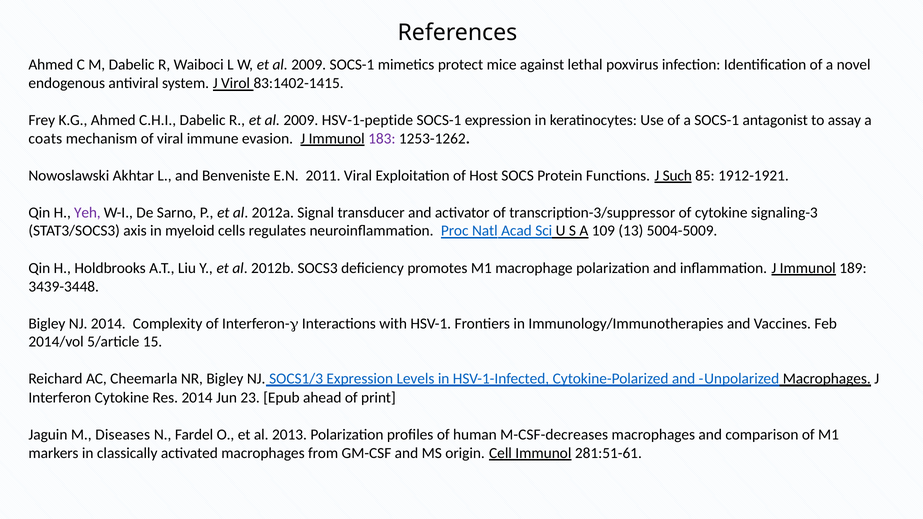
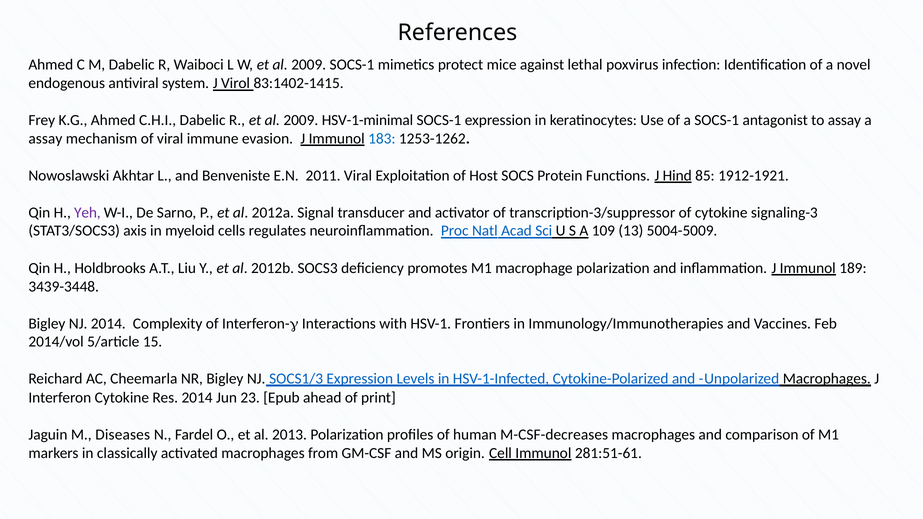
HSV-1-peptide: HSV-1-peptide -> HSV-1-minimal (367, 120)
coats: coats -> assay (45, 139)
183 colour: purple -> blue (382, 139)
Such: Such -> Hind (677, 176)
